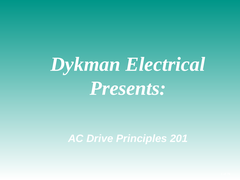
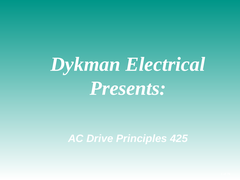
201: 201 -> 425 (179, 139)
